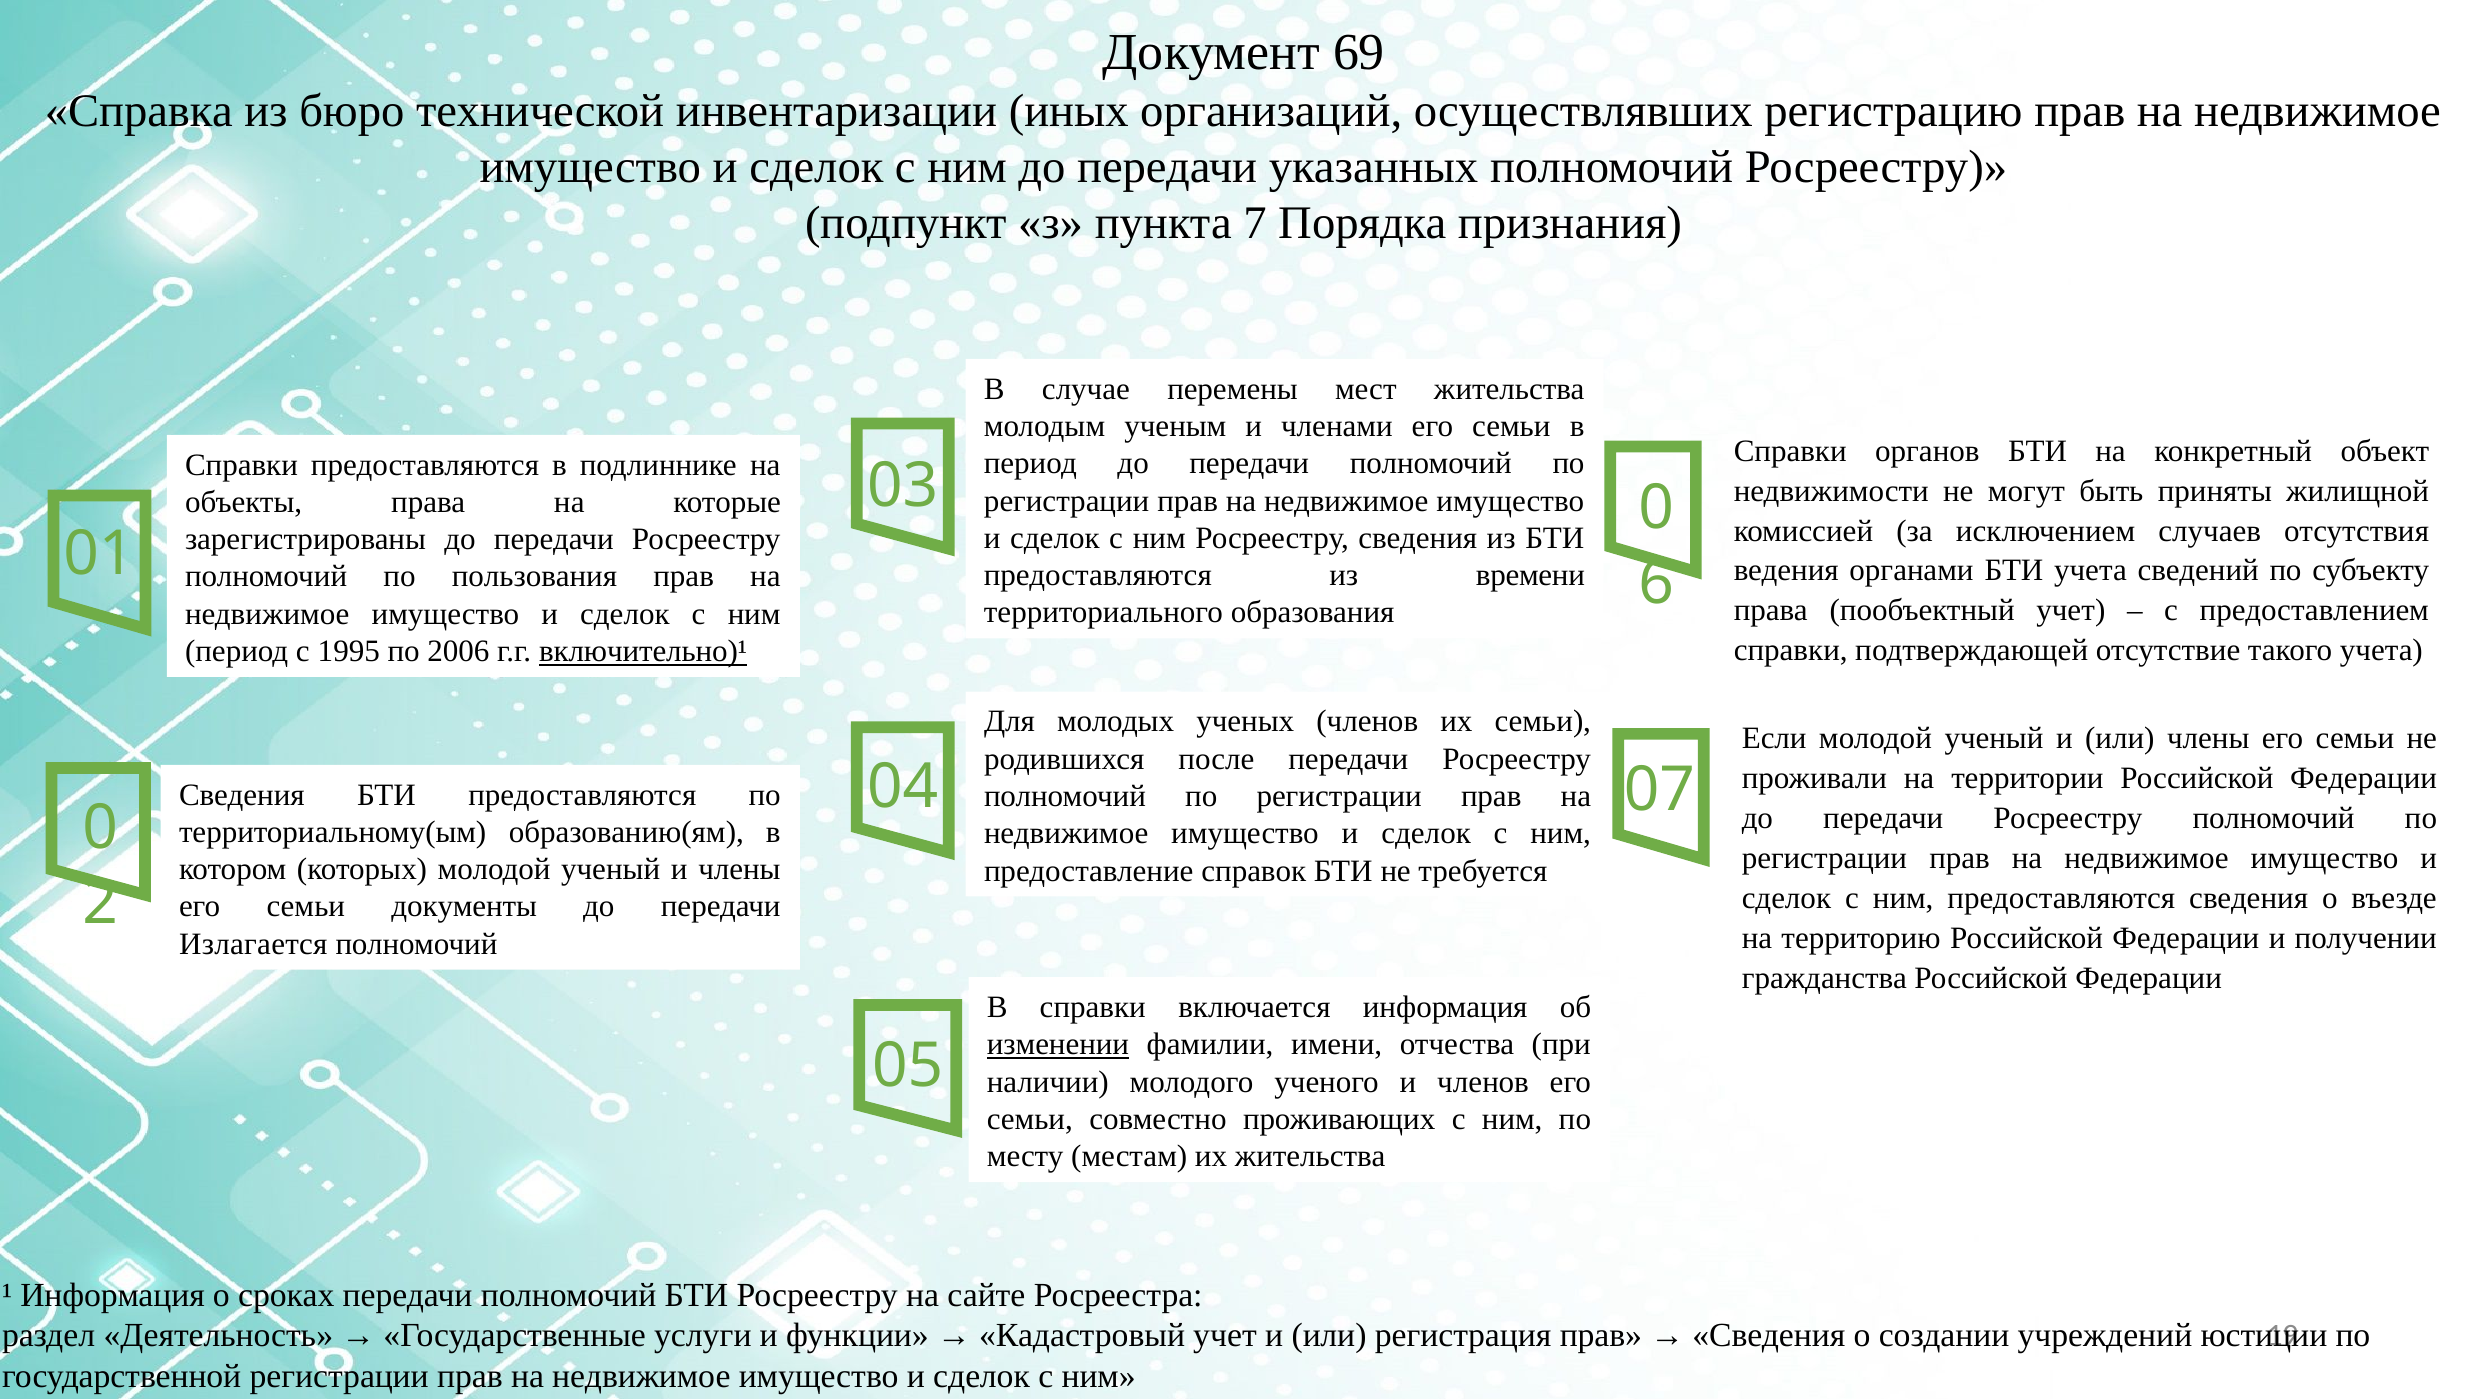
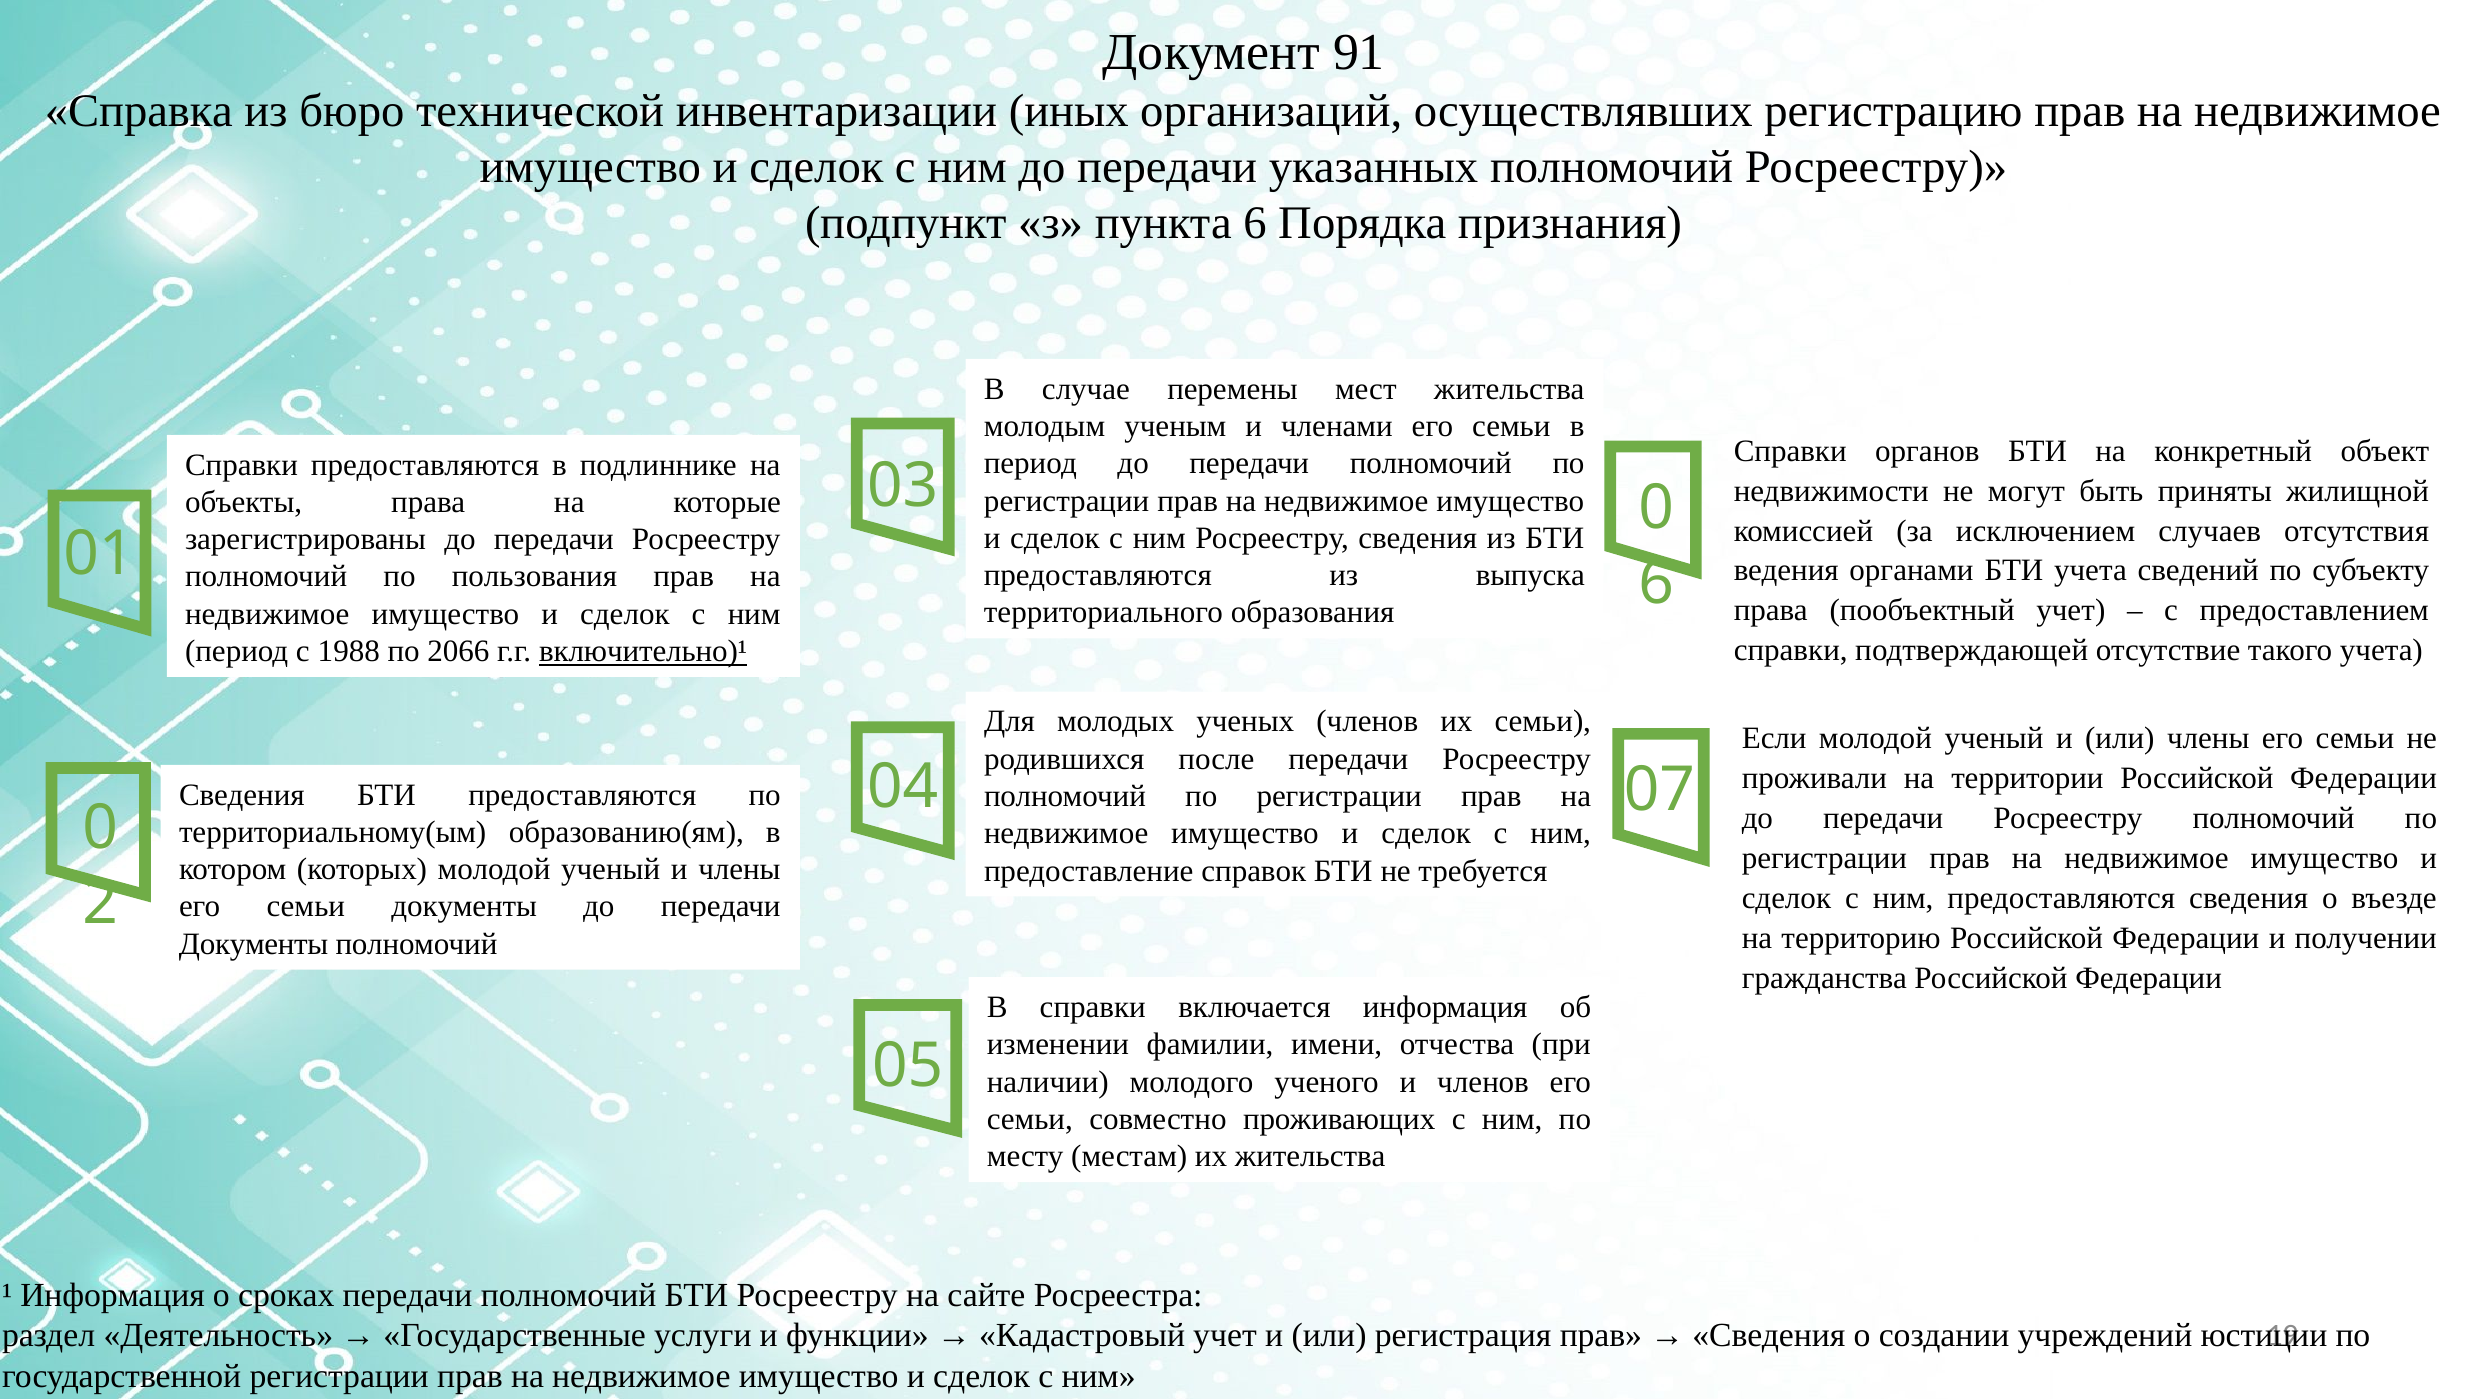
69: 69 -> 91 (1359, 53)
пункта 7: 7 -> 6 (1255, 224)
времени: времени -> выпуска (1530, 576)
1995: 1995 -> 1988 (349, 652)
2006: 2006 -> 2066 (458, 652)
Излагается: Излагается -> Документы (254, 944)
изменении underline: present -> none (1058, 1045)
